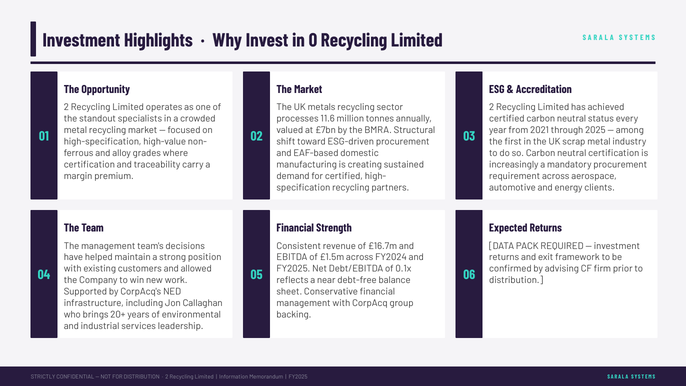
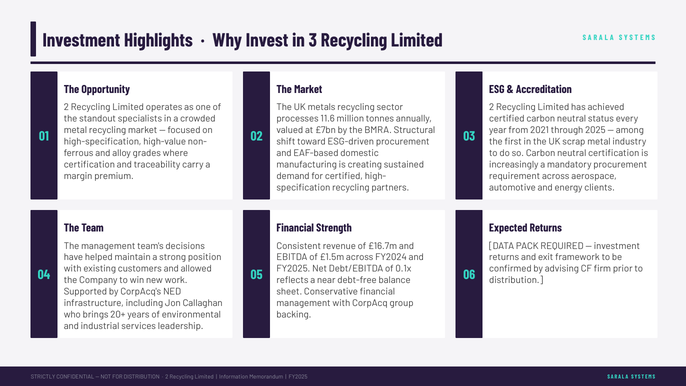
0: 0 -> 3 (313, 40)
